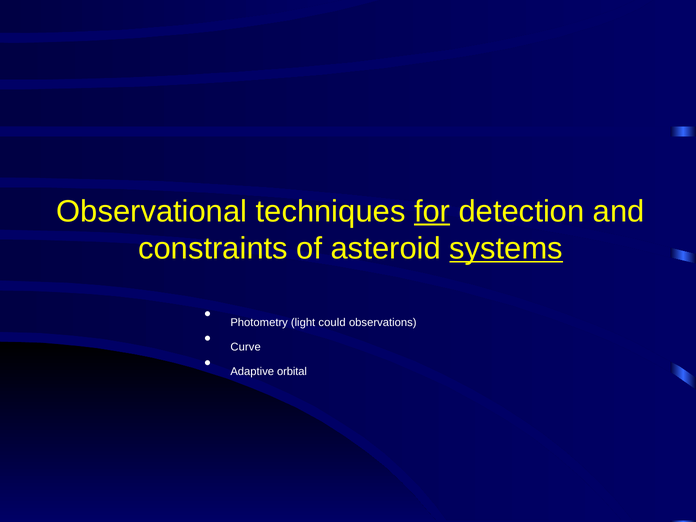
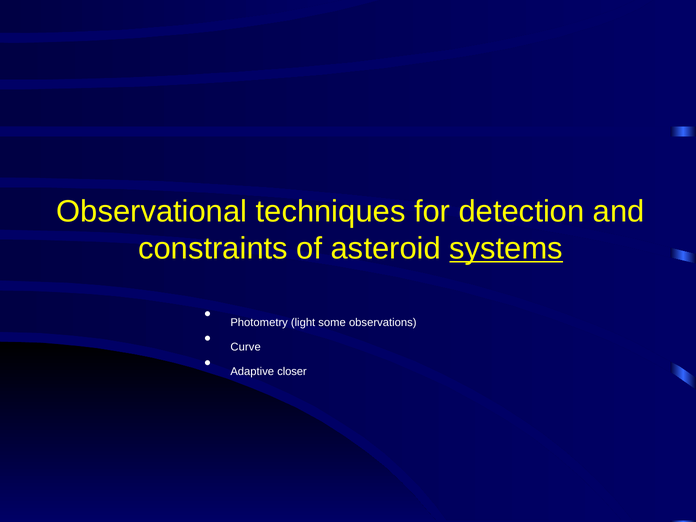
for underline: present -> none (432, 211)
could: could -> some (332, 322)
orbital: orbital -> closer (292, 372)
